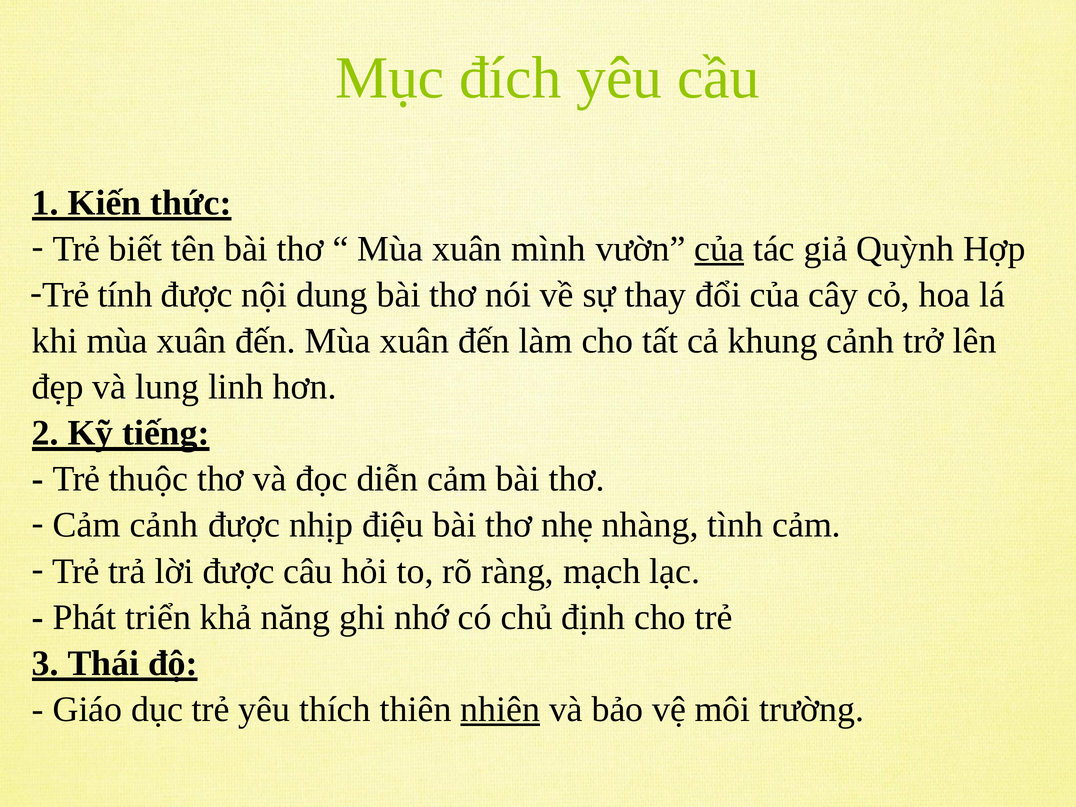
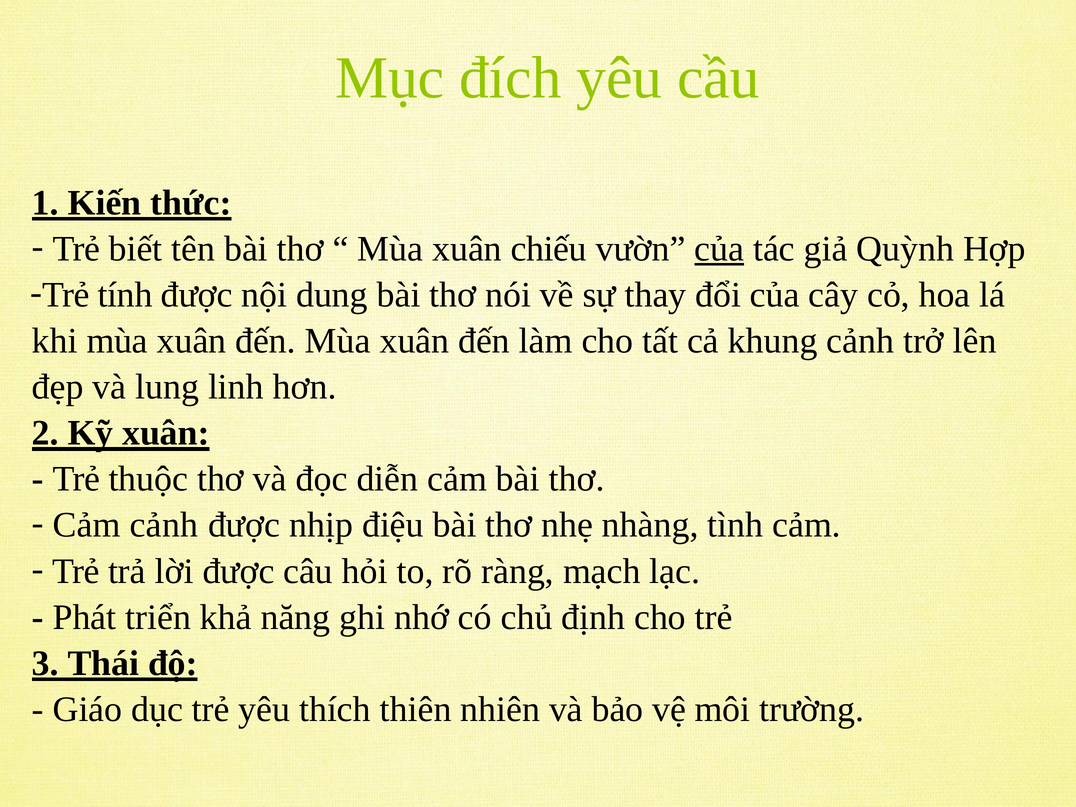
mình: mình -> chiếu (549, 249)
Kỹ tiếng: tiếng -> xuân (166, 433)
nhiên underline: present -> none (500, 709)
